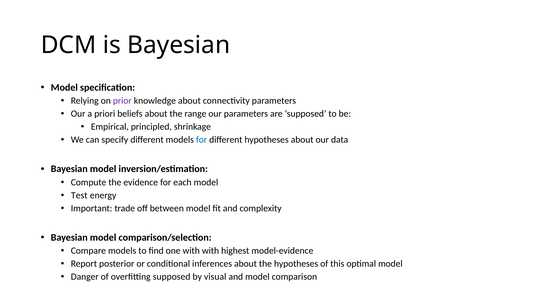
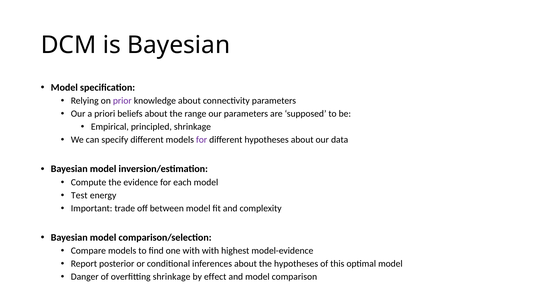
for colour: blue -> purple (202, 140)
overfitting supposed: supposed -> shrinkage (172, 277)
visual: visual -> effect (215, 277)
